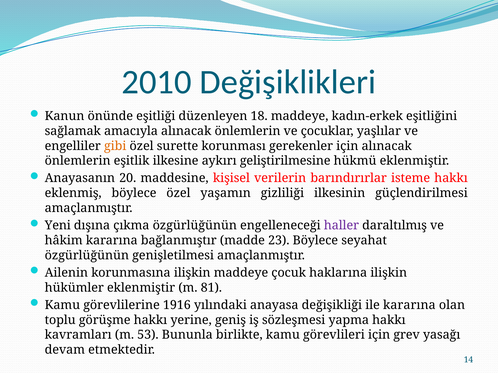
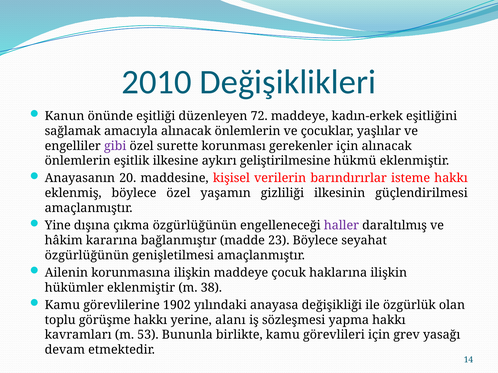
18: 18 -> 72 (259, 116)
gibi colour: orange -> purple (115, 146)
Yeni: Yeni -> Yine (58, 226)
81: 81 -> 38 (211, 288)
1916: 1916 -> 1902 (177, 305)
ile kararına: kararına -> özgürlük (409, 305)
geniş: geniş -> alanı (230, 320)
